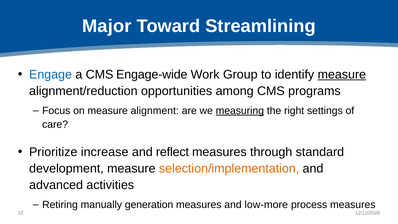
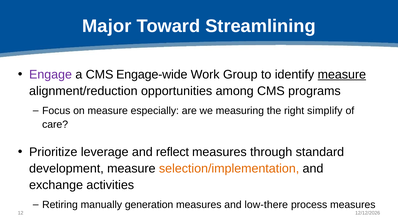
Engage colour: blue -> purple (51, 74)
alignment: alignment -> especially (155, 111)
measuring underline: present -> none (240, 111)
settings: settings -> simplify (325, 111)
increase: increase -> leverage (105, 152)
advanced: advanced -> exchange (56, 185)
low-more: low-more -> low-there (266, 205)
